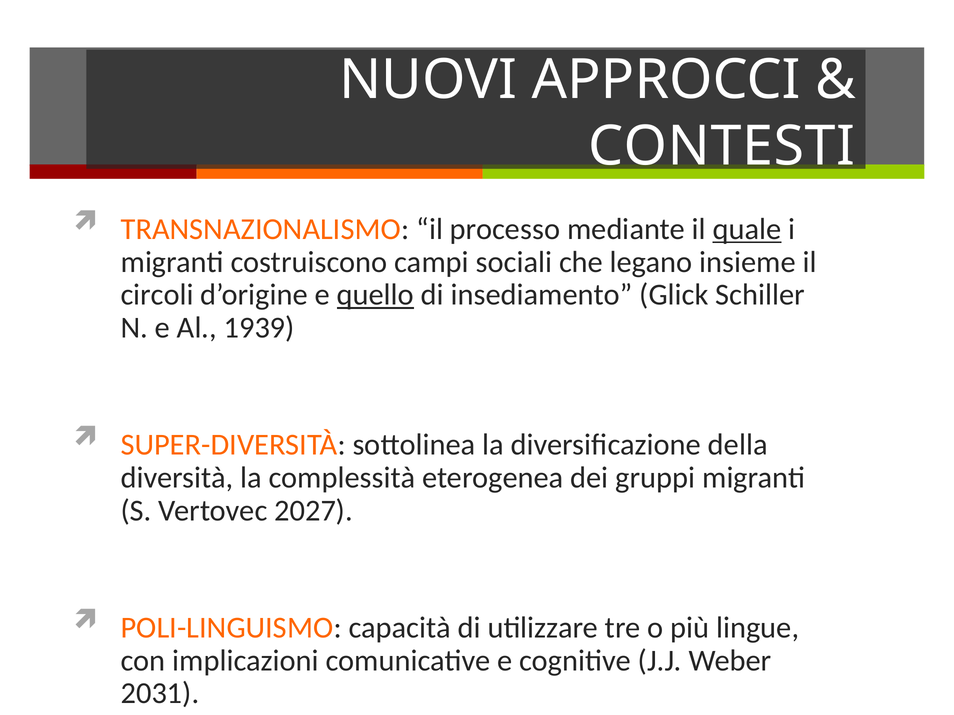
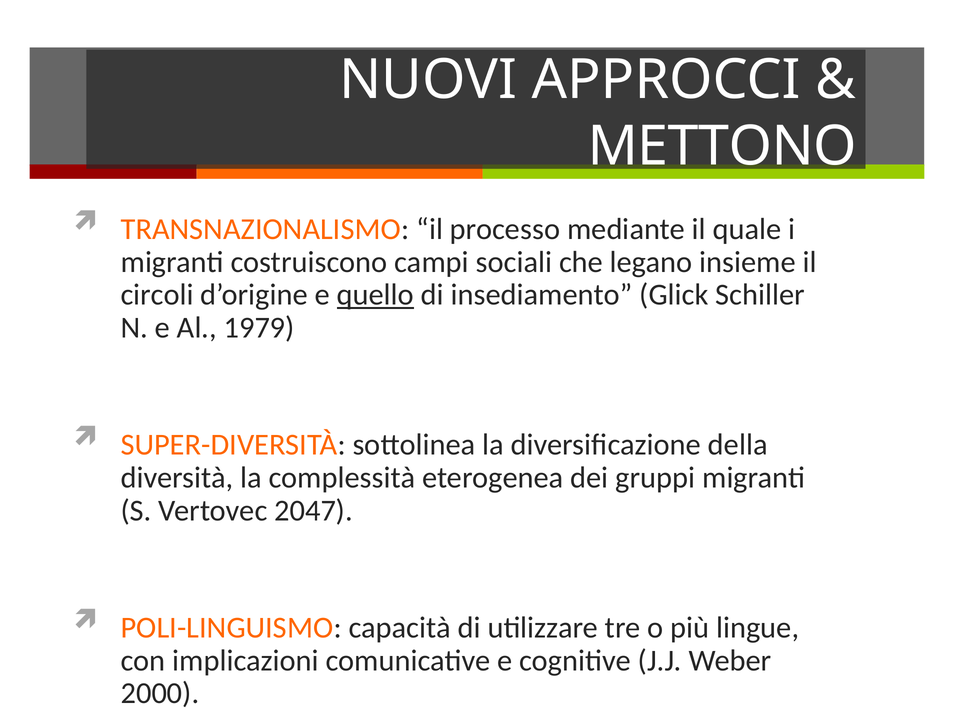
CONTESTI: CONTESTI -> METTONO (722, 147)
quale underline: present -> none (747, 229)
1939: 1939 -> 1979 (259, 328)
2027: 2027 -> 2047 (314, 511)
2031: 2031 -> 2000 (160, 694)
